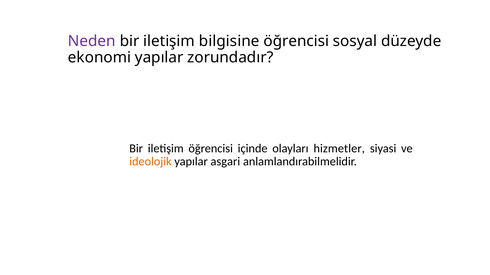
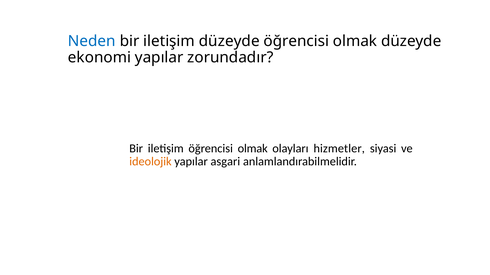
Neden colour: purple -> blue (92, 41)
iletişim bilgisine: bilgisine -> düzeyde (229, 41)
sosyal: sosyal -> olmak (355, 41)
iletişim öğrencisi içinde: içinde -> olmak (253, 149)
